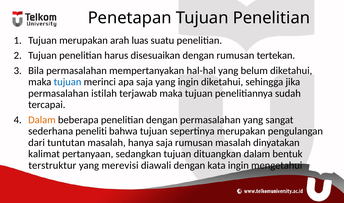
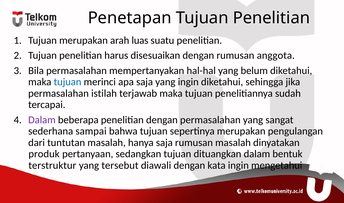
tertekan: tertekan -> anggota (276, 55)
Dalam colour: orange -> purple (42, 120)
peneliti: peneliti -> sampai (91, 131)
kalimat: kalimat -> produk (44, 154)
merevisi: merevisi -> tersebut (120, 165)
